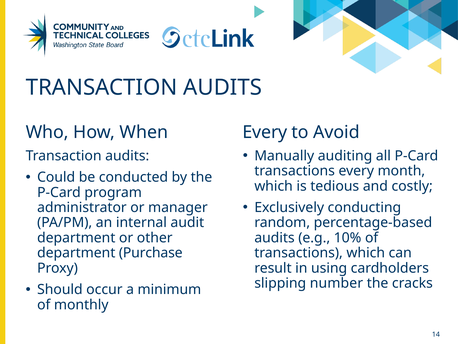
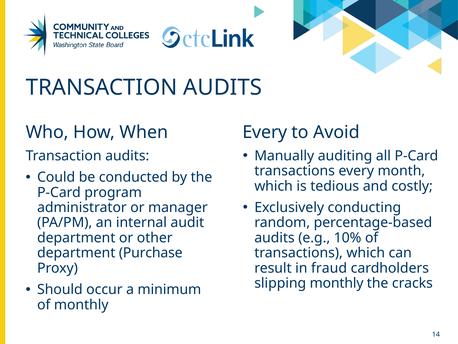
using: using -> fraud (329, 268)
slipping number: number -> monthly (337, 283)
